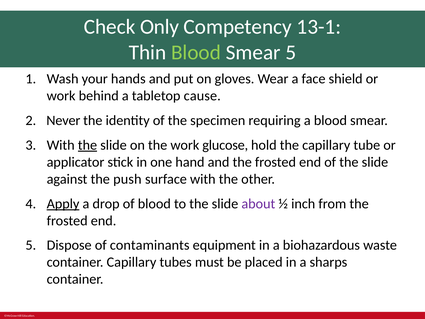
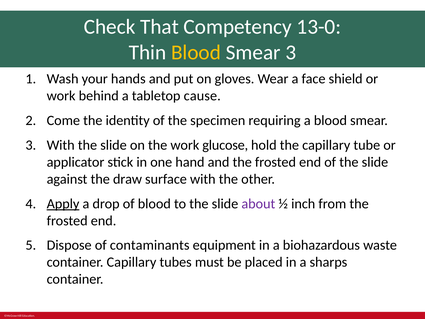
Only: Only -> That (159, 27)
13-1: 13-1 -> 13-0 (319, 27)
Blood colour: light green -> yellow (196, 52)
5: 5 -> 3 (291, 52)
Never: Never -> Come (63, 120)
the underline: present -> none (87, 145)
push: push -> draw (128, 179)
